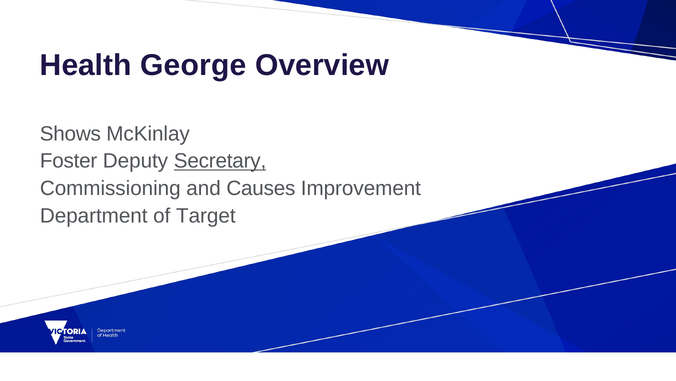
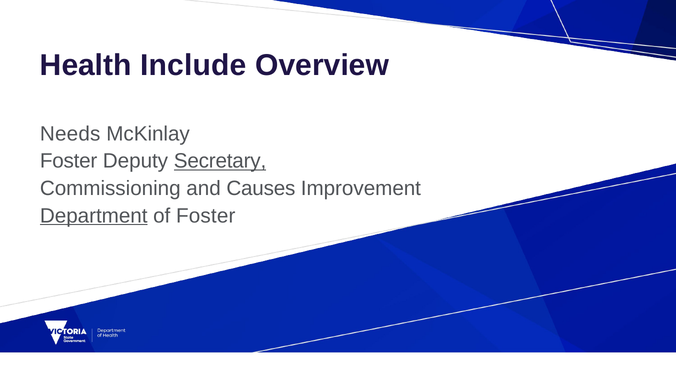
George: George -> Include (193, 65)
Shows: Shows -> Needs (70, 134)
Department underline: none -> present (94, 215)
of Target: Target -> Foster (206, 215)
